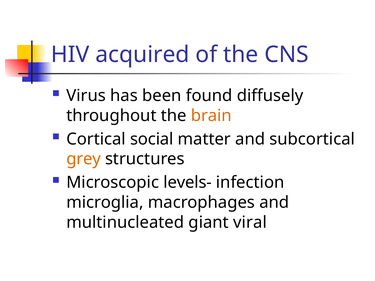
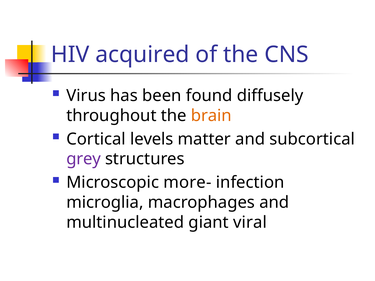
social: social -> levels (152, 139)
grey colour: orange -> purple (84, 159)
levels-: levels- -> more- (187, 182)
